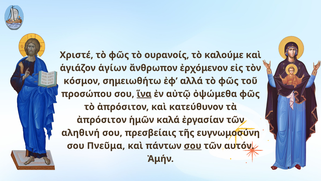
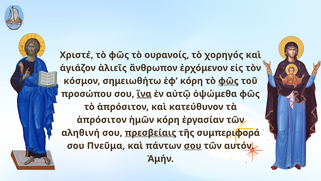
καλούμε: καλούμε -> χορηγός (224, 55)
ἁγίων: ἁγίων -> ἁλιεῖς (112, 68)
ἐφ αλλά: αλλά -> κόρη (191, 81)
φῶς underline: none -> present (228, 81)
ἡμῶν καλά: καλά -> κόρη (168, 120)
πρεσβείαις underline: none -> present (151, 133)
ευγνωμοσύνη: ευγνωμοσύνη -> συμπεριφορά (228, 133)
